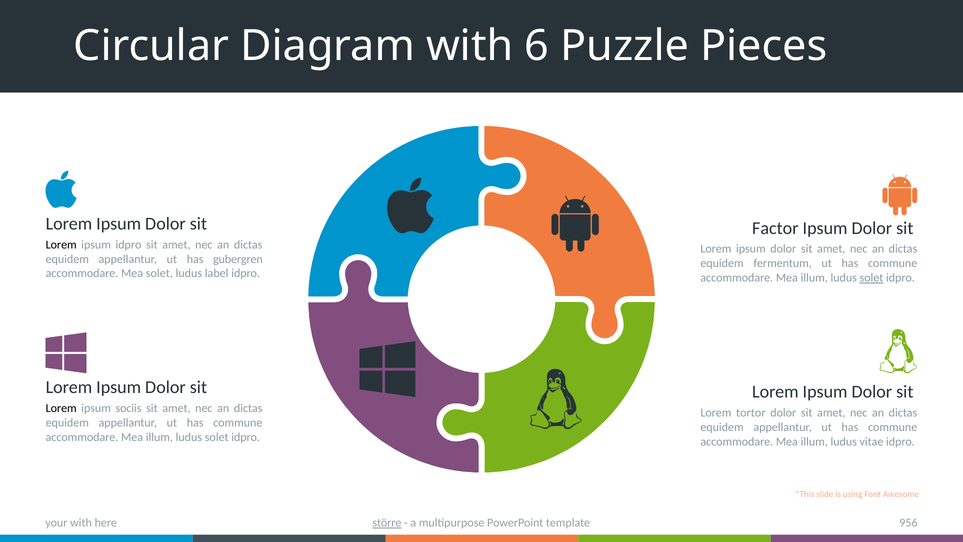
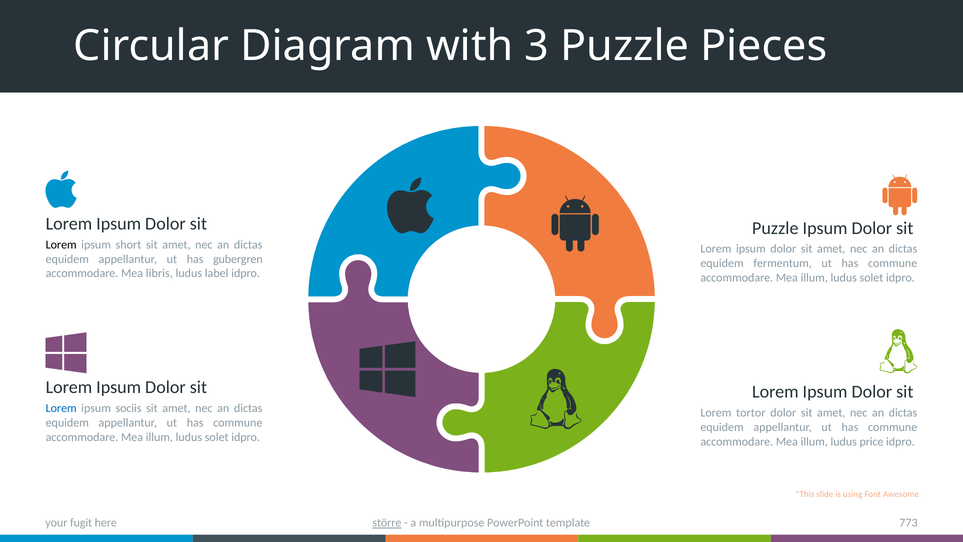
6: 6 -> 3 (537, 46)
Factor: Factor -> Puzzle (775, 228)
ipsum idpro: idpro -> short (128, 244)
Mea solet: solet -> libris (159, 273)
solet underline: present -> none (871, 278)
Lorem colour: black -> blue (61, 408)
vitae: vitae -> price (872, 441)
956: 956 -> 773 (908, 523)
your with: with -> fugit (81, 523)
